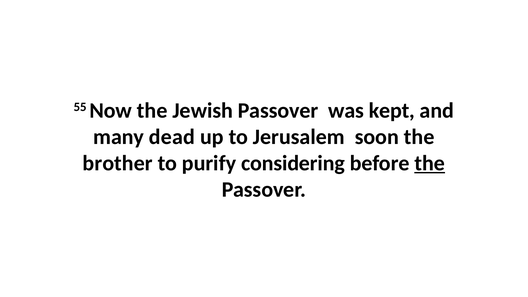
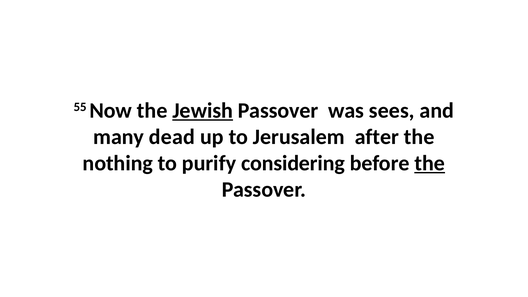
Jewish underline: none -> present (203, 110)
kept: kept -> sees (392, 110)
soon: soon -> after (377, 137)
brother: brother -> nothing (118, 163)
